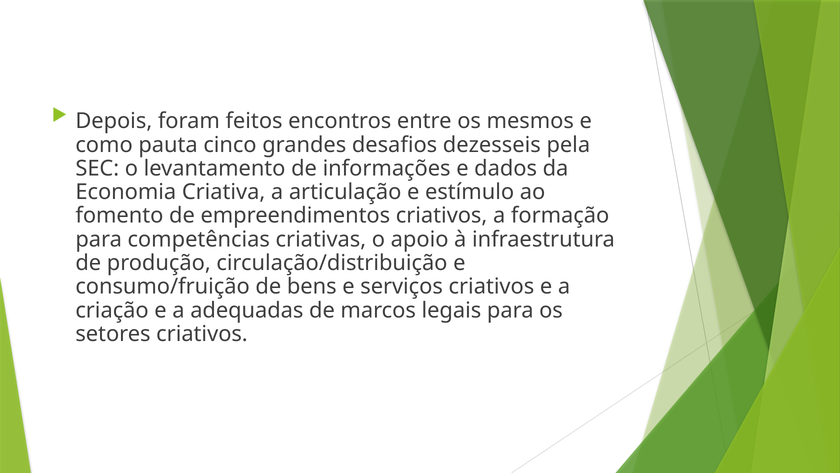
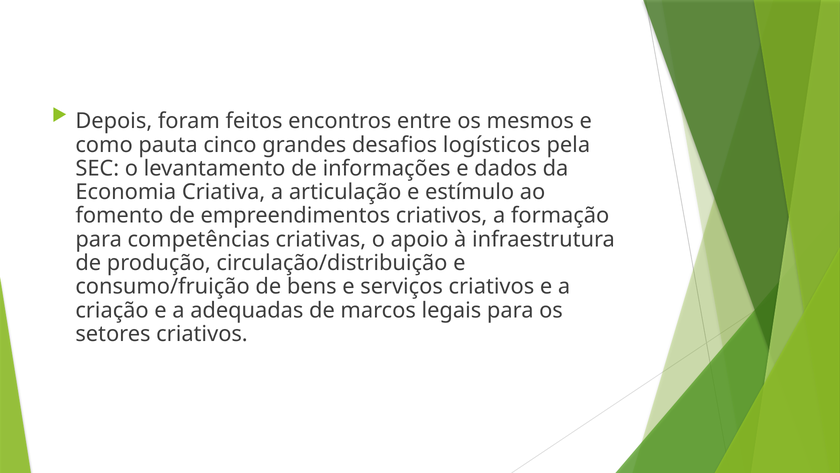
dezesseis: dezesseis -> logísticos (492, 145)
